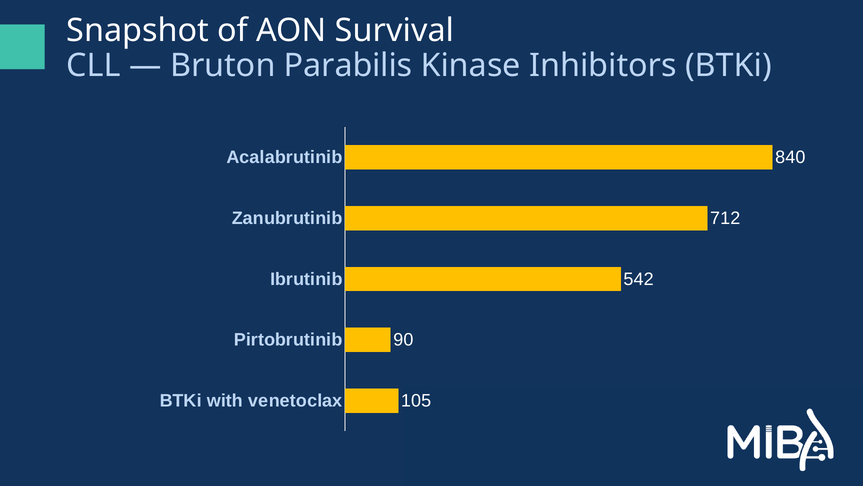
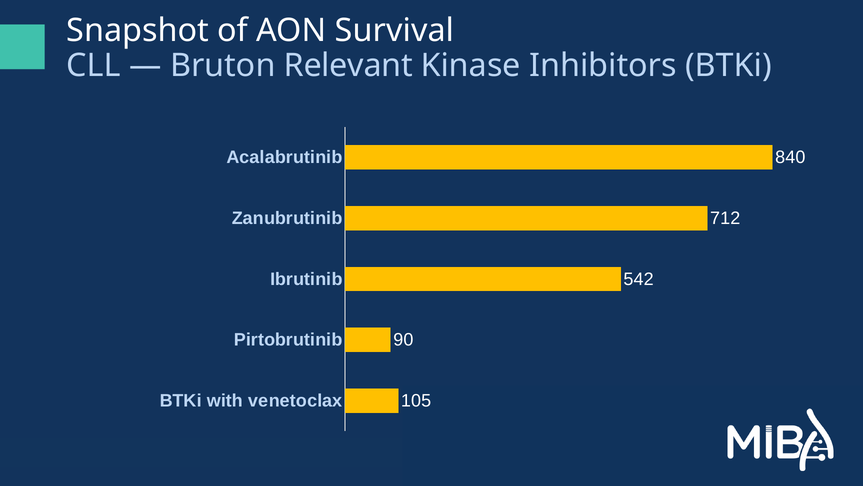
Parabilis: Parabilis -> Relevant (348, 65)
